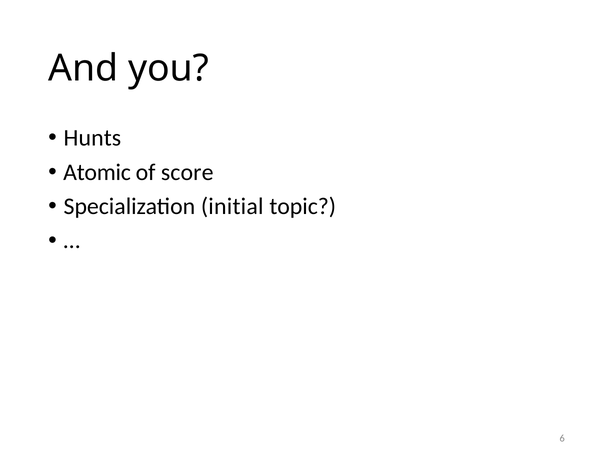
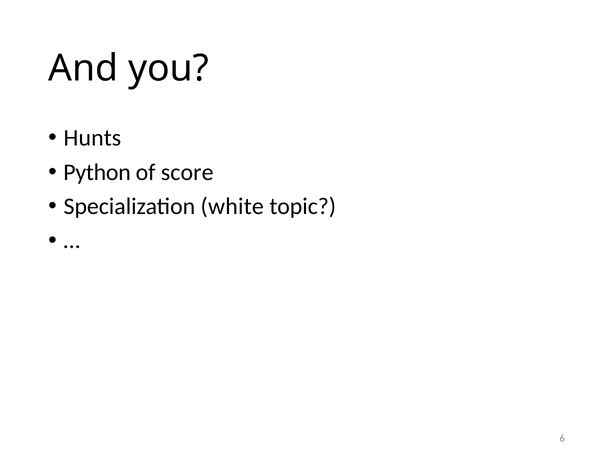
Atomic: Atomic -> Python (97, 172)
initial: initial -> white (232, 207)
